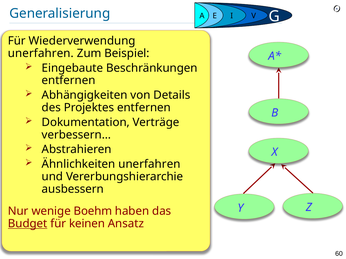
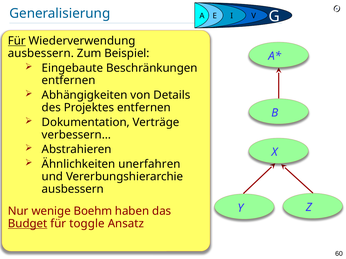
Für underline: none -> present (17, 41)
unerfahren: unerfahren -> ausbessern (41, 53)
keinen: keinen -> toggle (87, 224)
